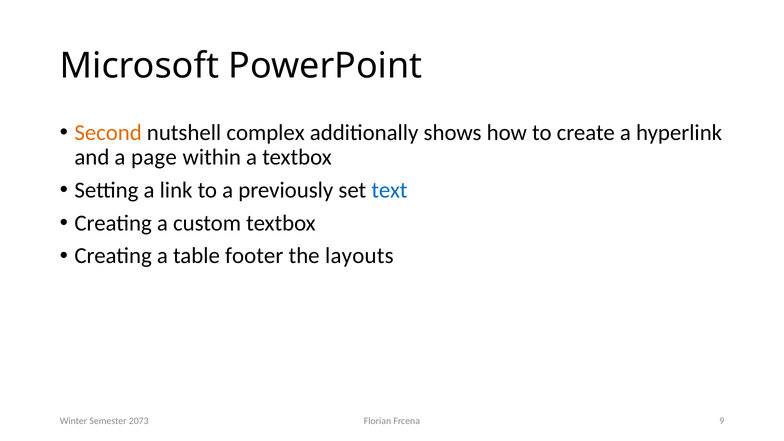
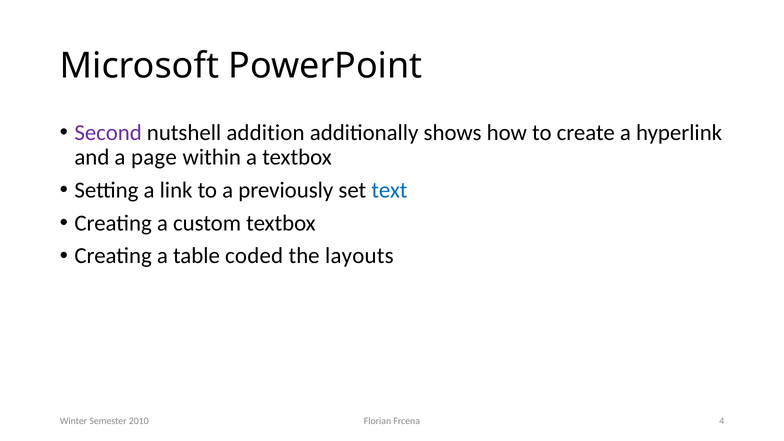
Second colour: orange -> purple (108, 133)
complex: complex -> addition (265, 133)
footer: footer -> coded (254, 256)
9: 9 -> 4 (722, 421)
2073: 2073 -> 2010 (139, 421)
